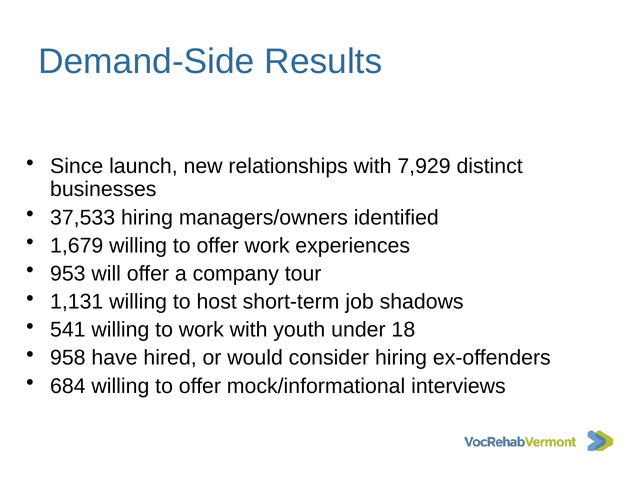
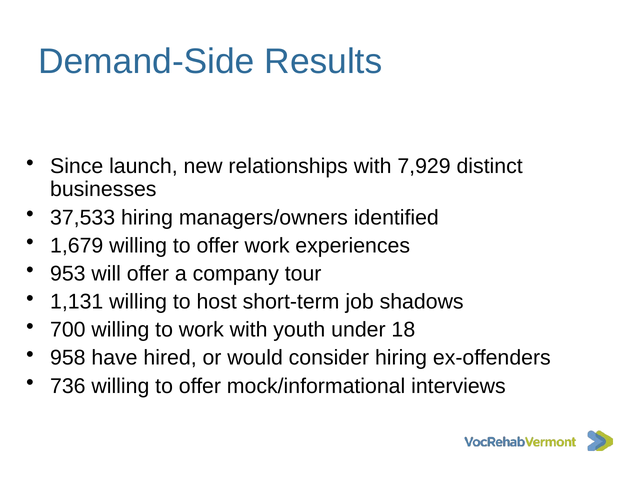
541: 541 -> 700 (68, 330)
684: 684 -> 736 (68, 386)
